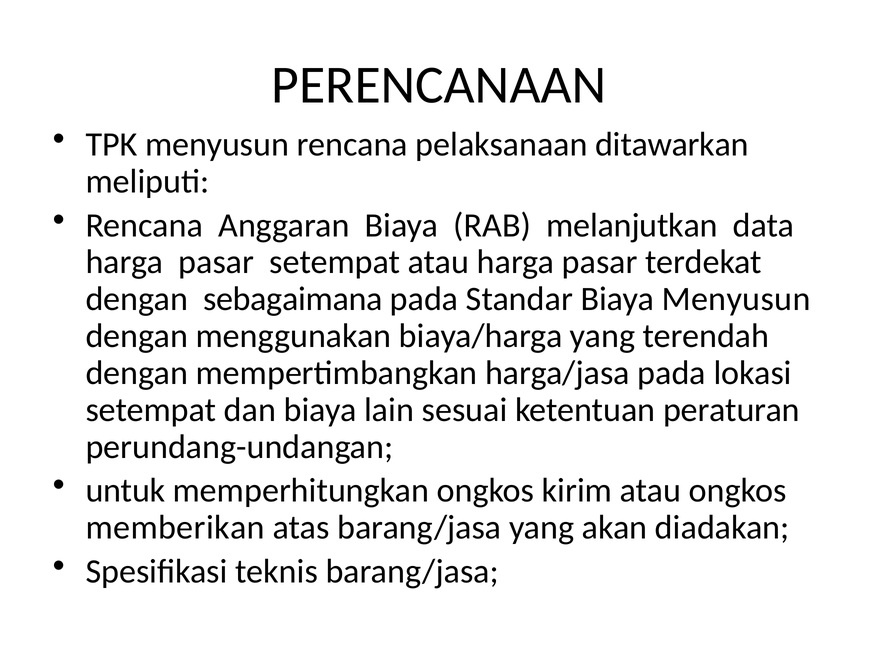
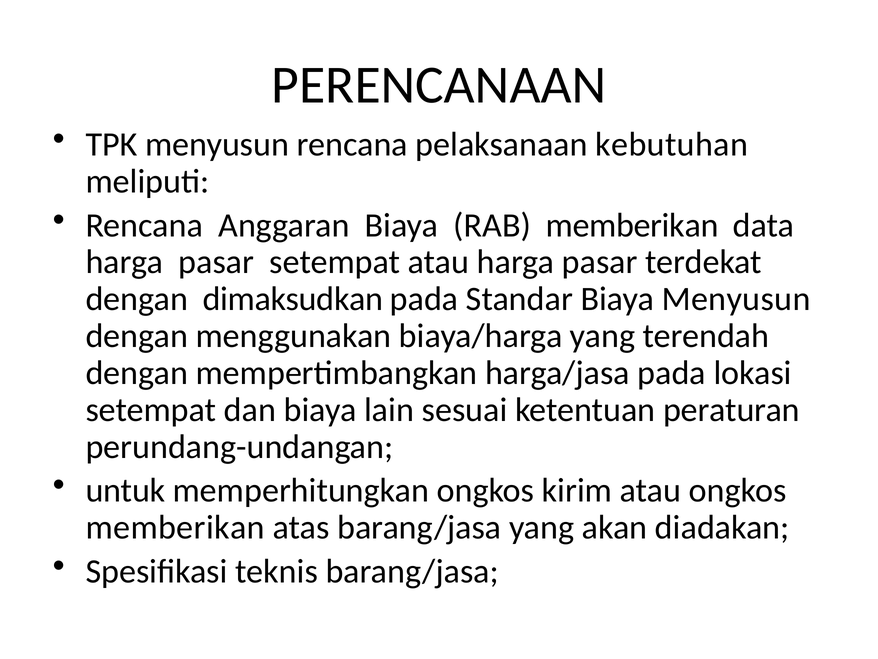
ditawarkan: ditawarkan -> kebutuhan (672, 144)
RAB melanjutkan: melanjutkan -> memberikan (632, 225)
sebagaimana: sebagaimana -> dimaksudkan (293, 299)
